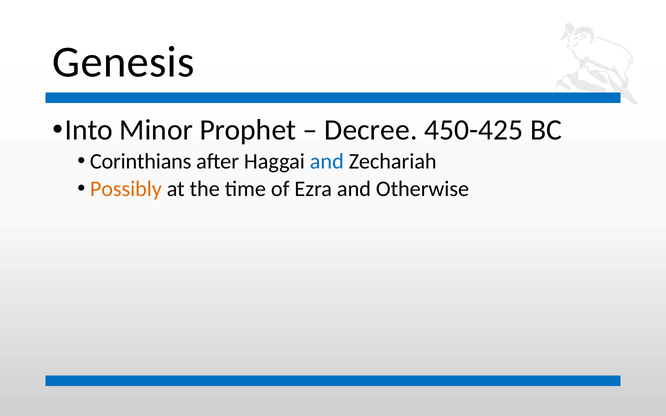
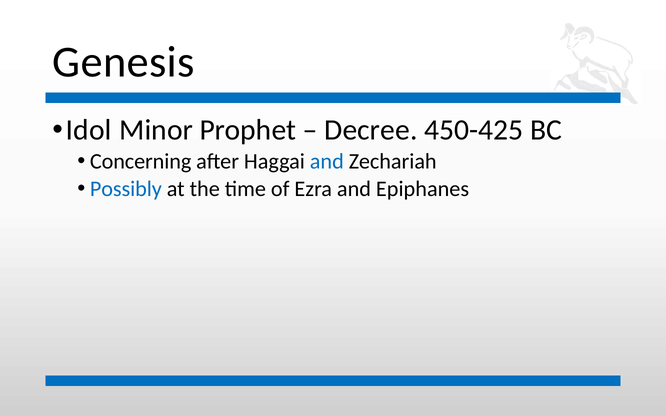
Into: Into -> Idol (89, 130)
Corinthians: Corinthians -> Concerning (141, 161)
Possibly colour: orange -> blue (126, 189)
Otherwise: Otherwise -> Epiphanes (423, 189)
